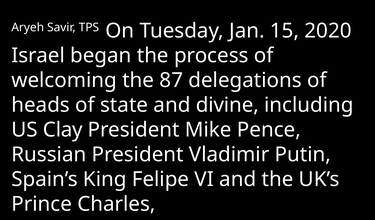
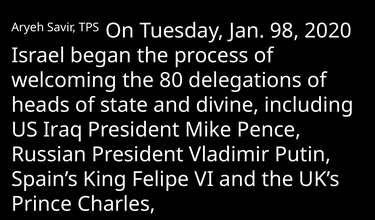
15: 15 -> 98 (285, 31)
87: 87 -> 80 (171, 80)
Clay: Clay -> Iraq (63, 130)
